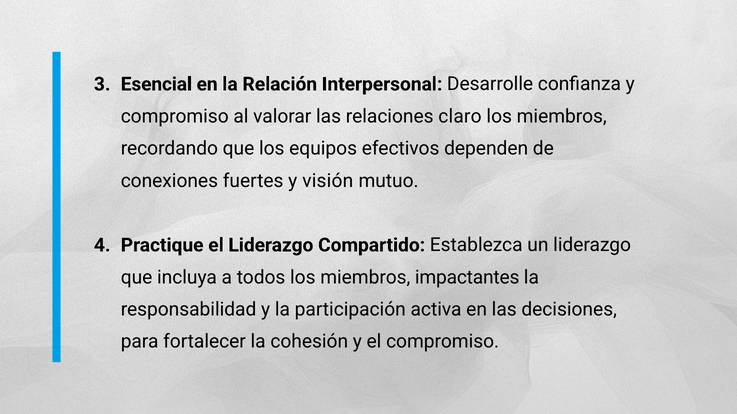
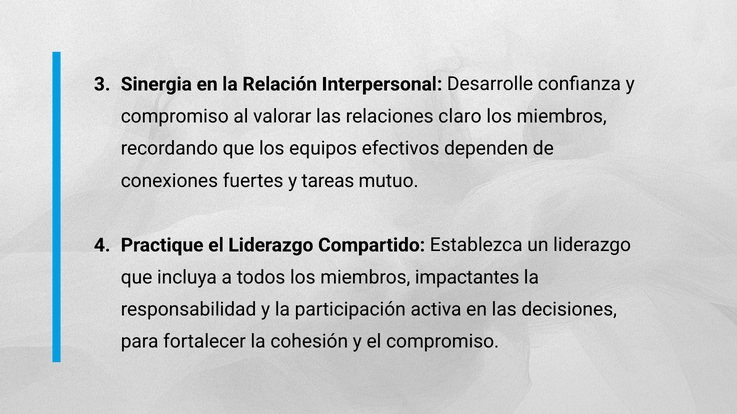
Esencial: Esencial -> Sinergia (156, 84)
visión: visión -> tareas (328, 181)
